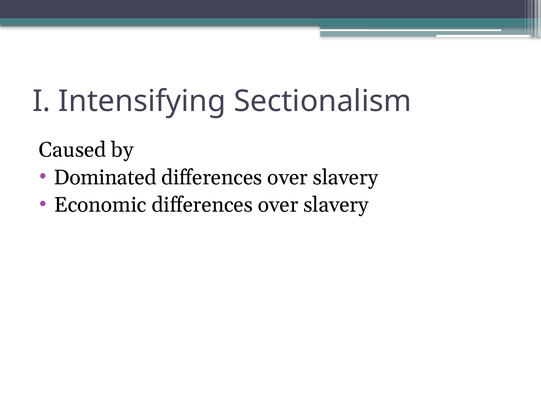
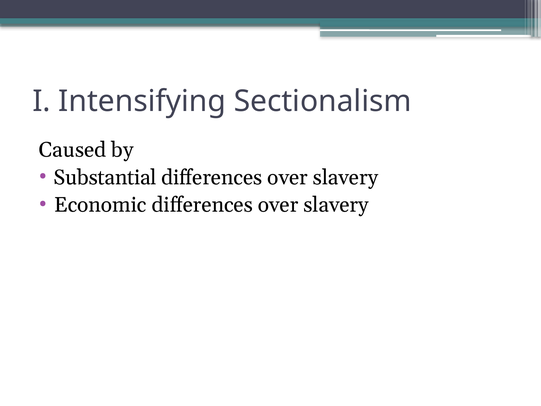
Dominated: Dominated -> Substantial (105, 177)
